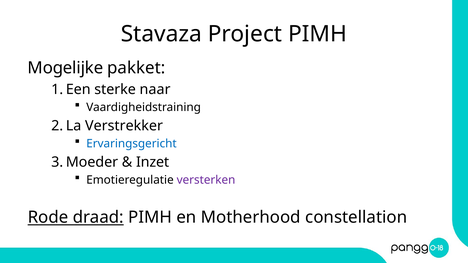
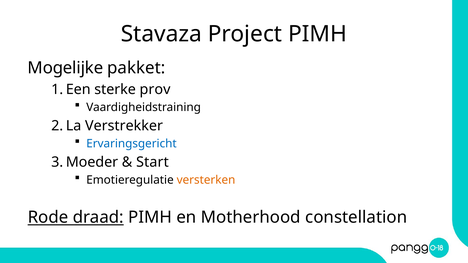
naar: naar -> prov (155, 90)
Inzet: Inzet -> Start (152, 162)
versterken colour: purple -> orange (206, 180)
